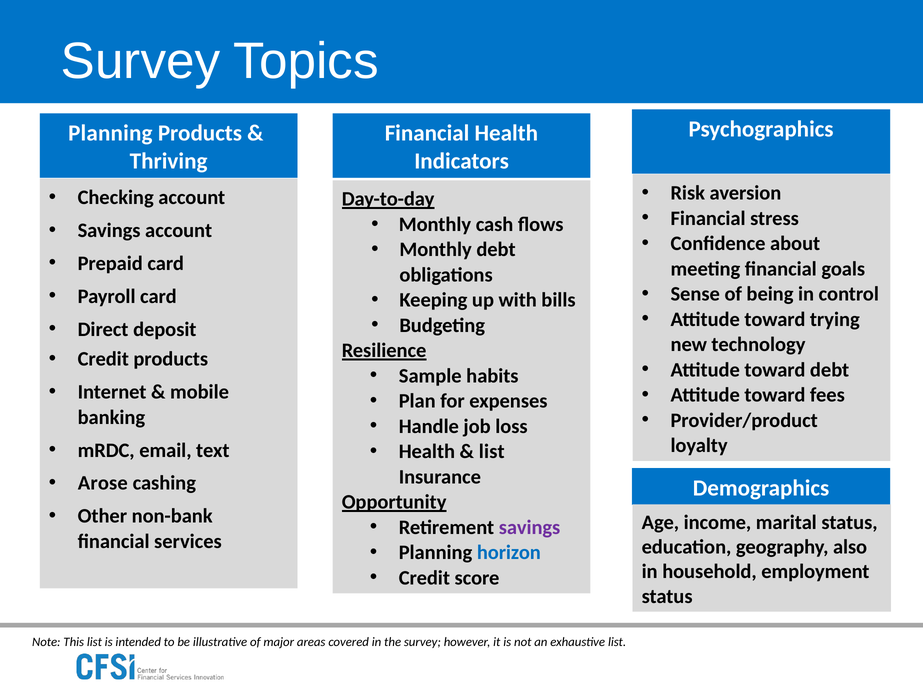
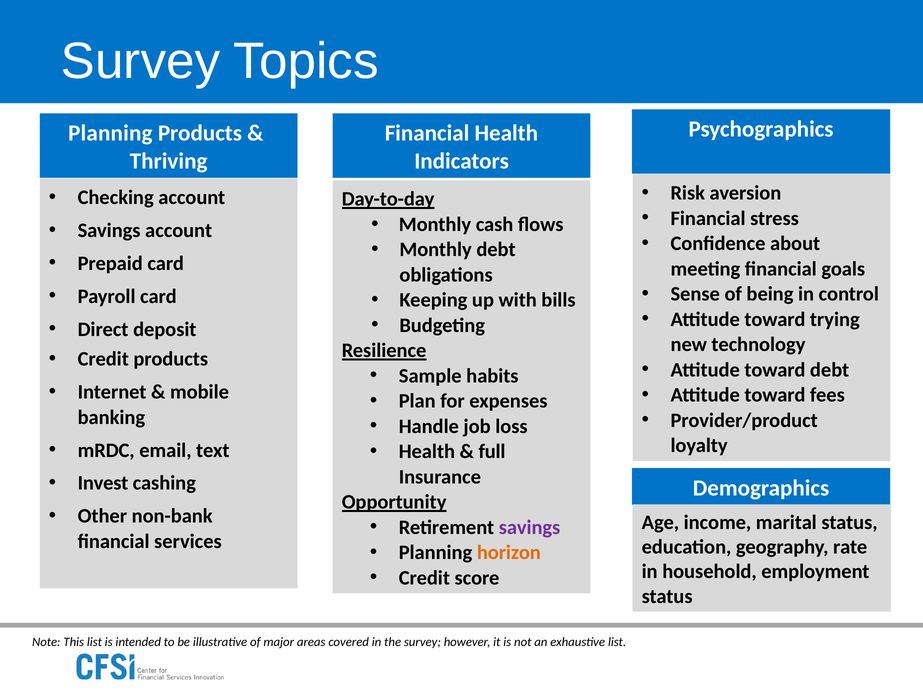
list: list -> full (492, 452)
Arose: Arose -> Invest (103, 483)
also: also -> rate (850, 547)
horizon colour: blue -> orange (509, 553)
